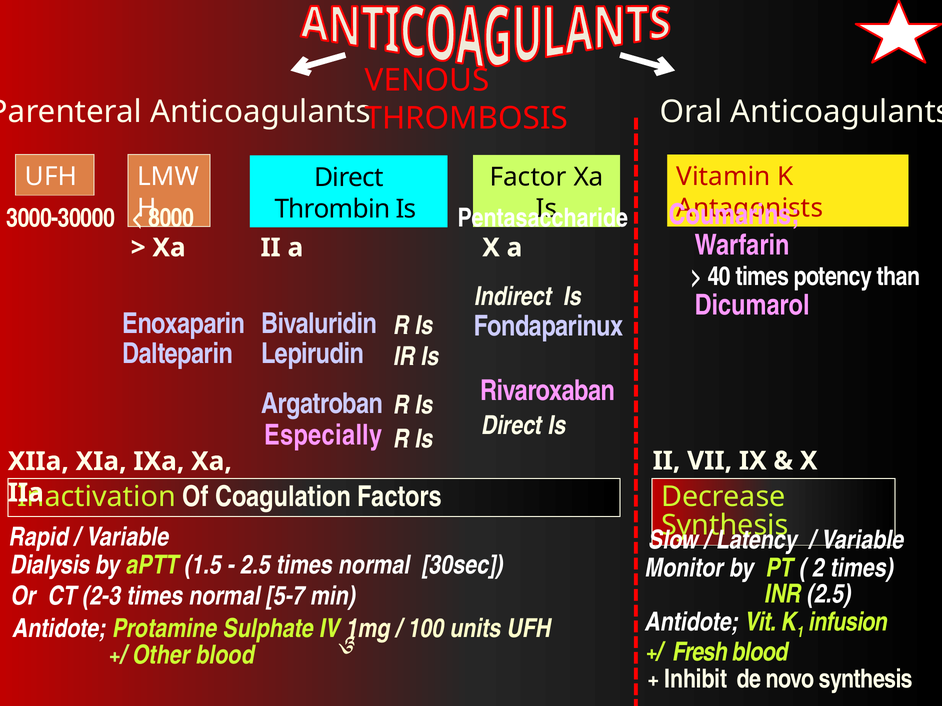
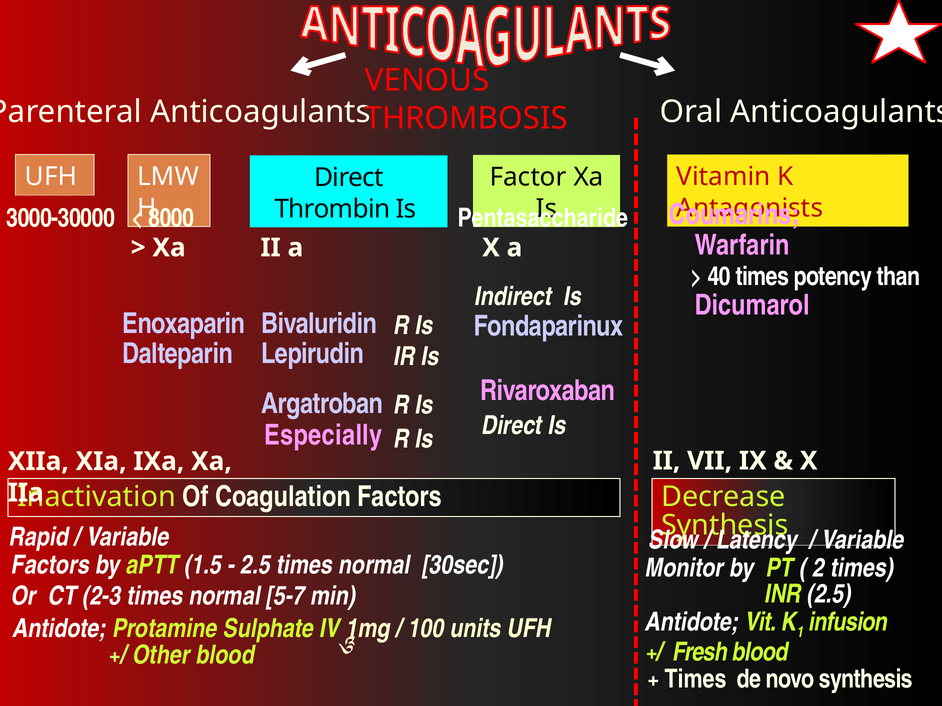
Dialysis: Dialysis -> Factors (50, 565)
Inhibit: Inhibit -> Times (696, 680)
